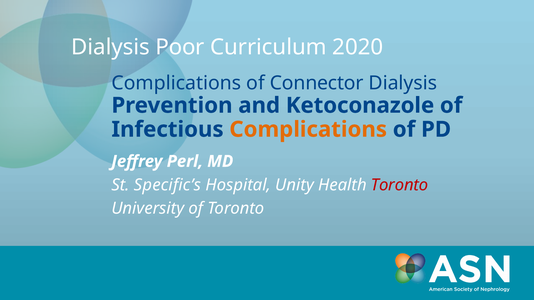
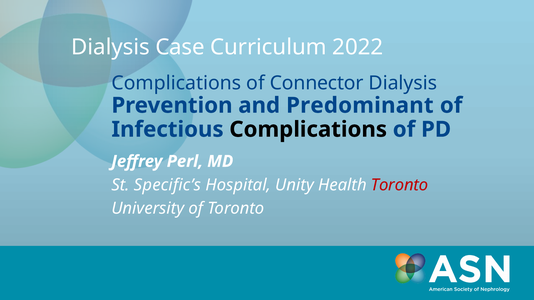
Poor: Poor -> Case (180, 47)
2020: 2020 -> 2022 (358, 47)
Ketoconazole: Ketoconazole -> Predominant (360, 106)
Complications colour: orange -> black (308, 130)
